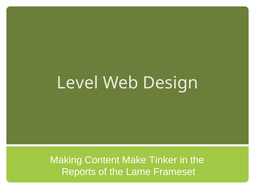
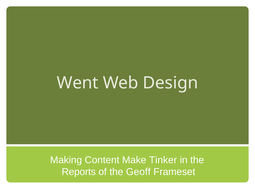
Level: Level -> Went (78, 83)
Lame: Lame -> Geoff (138, 172)
